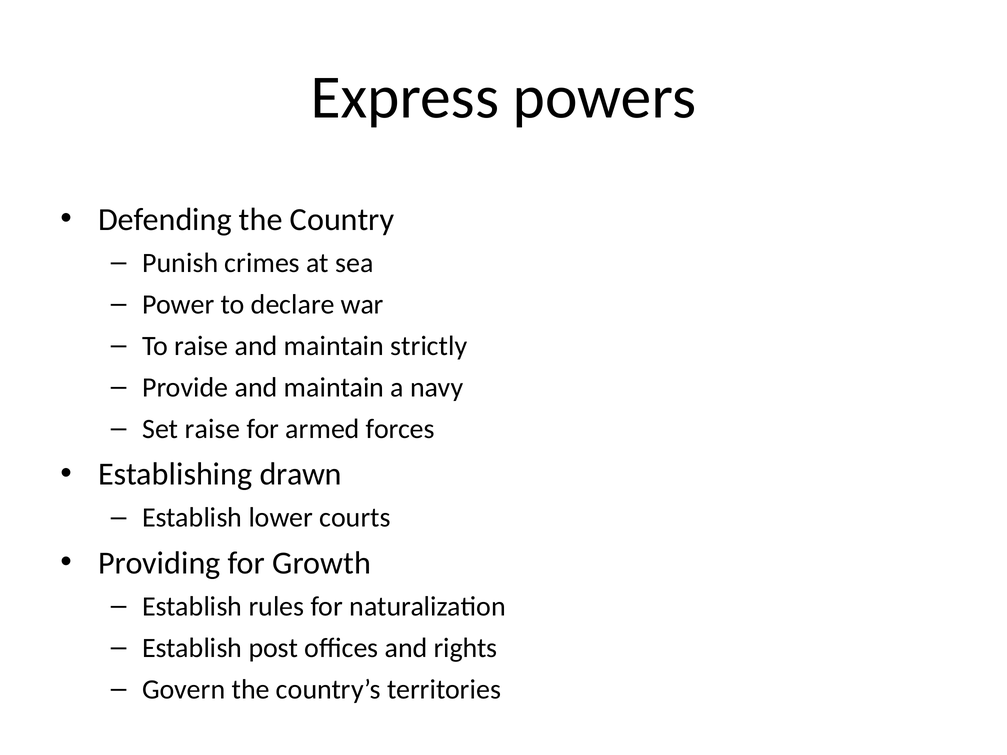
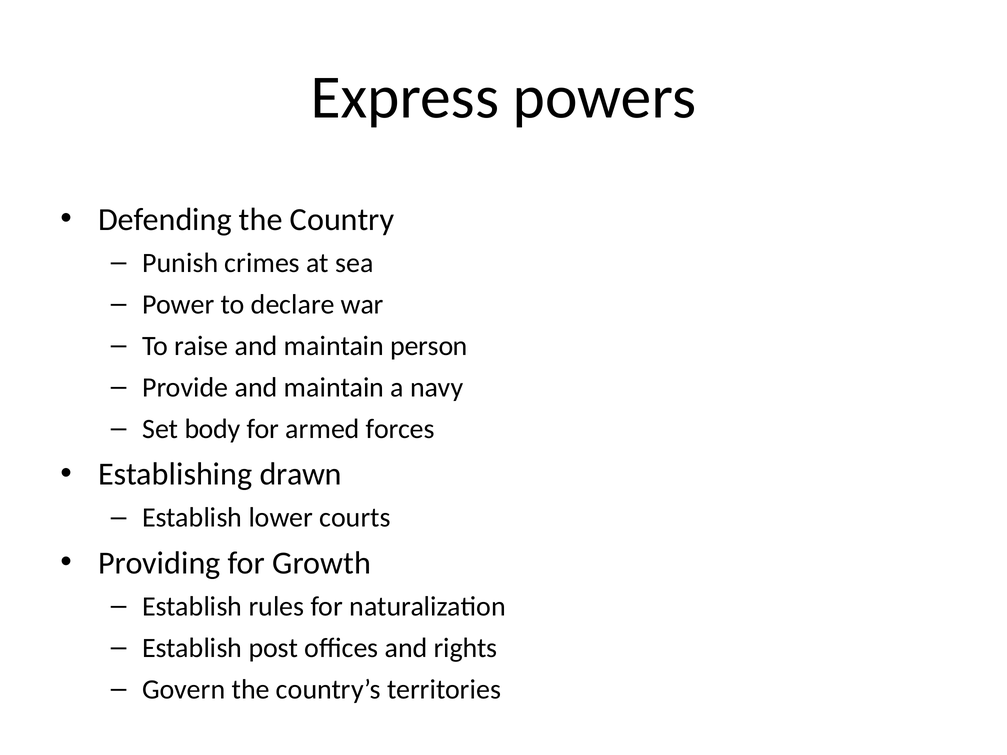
strictly: strictly -> person (429, 346)
Set raise: raise -> body (213, 429)
